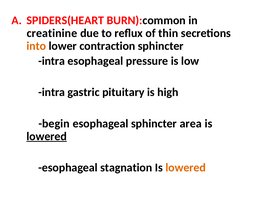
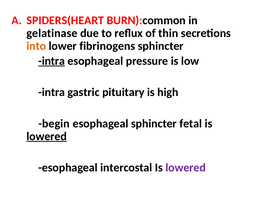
creatinine: creatinine -> gelatinase (52, 33)
contraction: contraction -> fibrinogens (107, 46)
intra underline: none -> present (52, 61)
area: area -> fetal (191, 123)
stagnation: stagnation -> intercostal (126, 167)
lowered colour: orange -> purple (186, 167)
